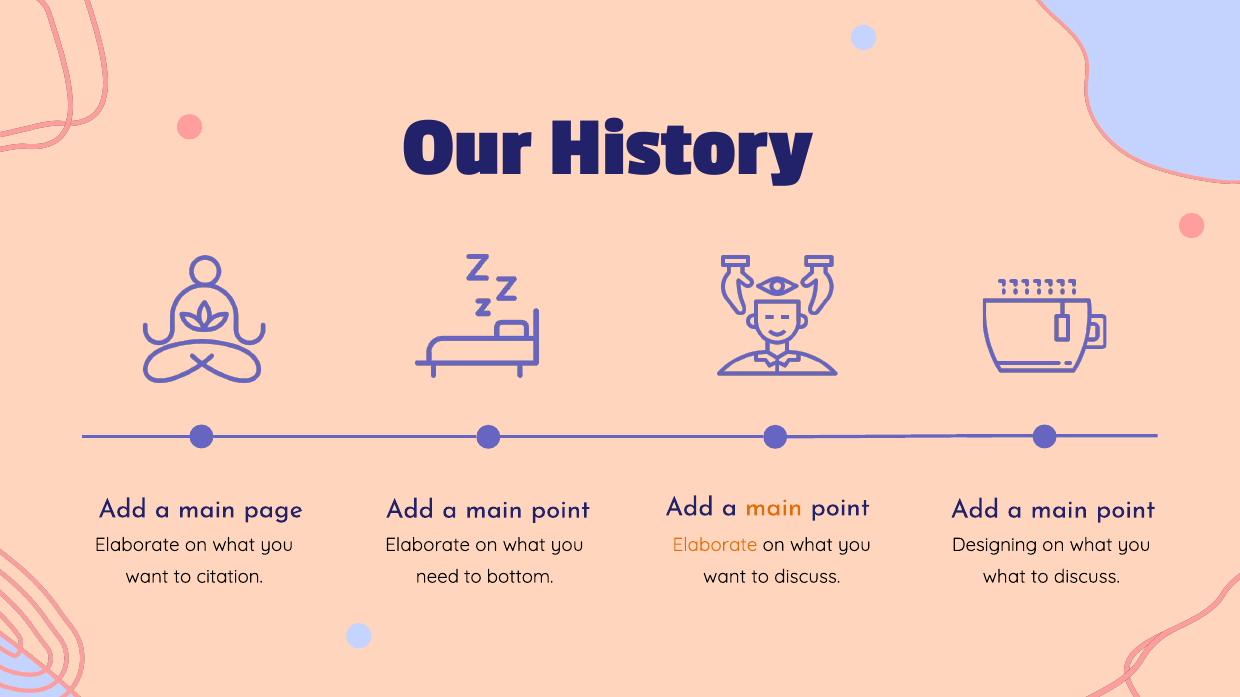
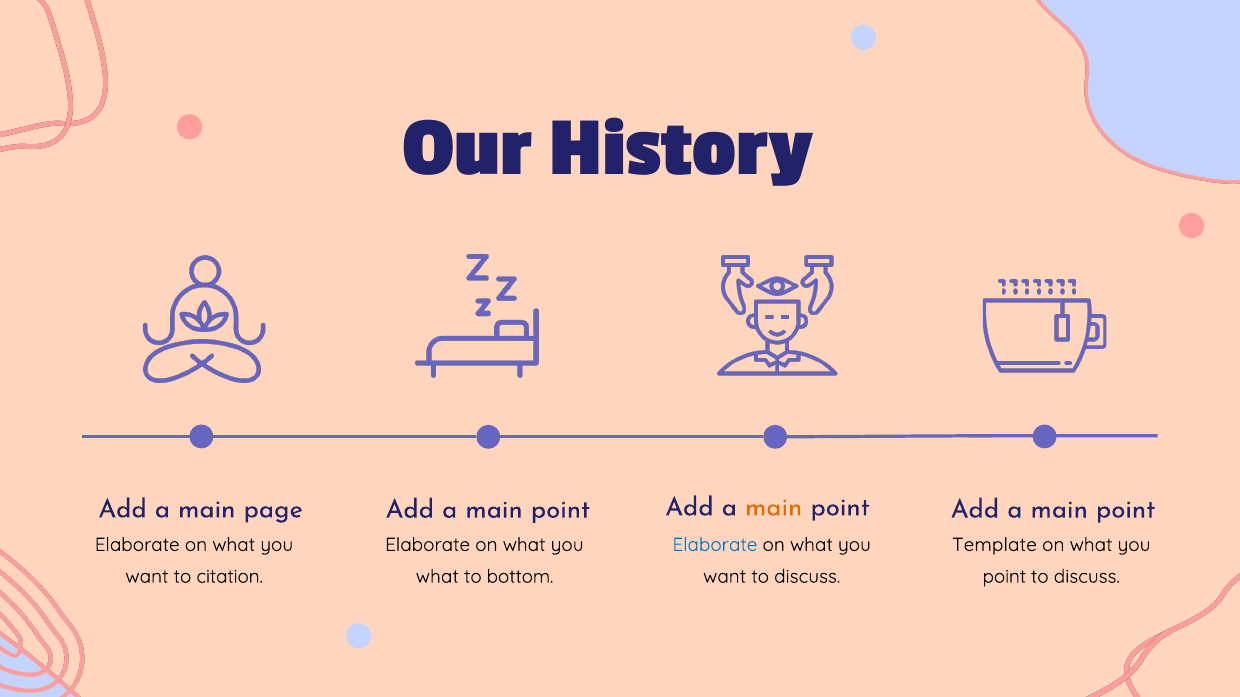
Elaborate colour: orange -> blue (715, 545)
Designing: Designing -> Template (994, 545)
need: need -> what (437, 577)
what: what -> point (1004, 577)
